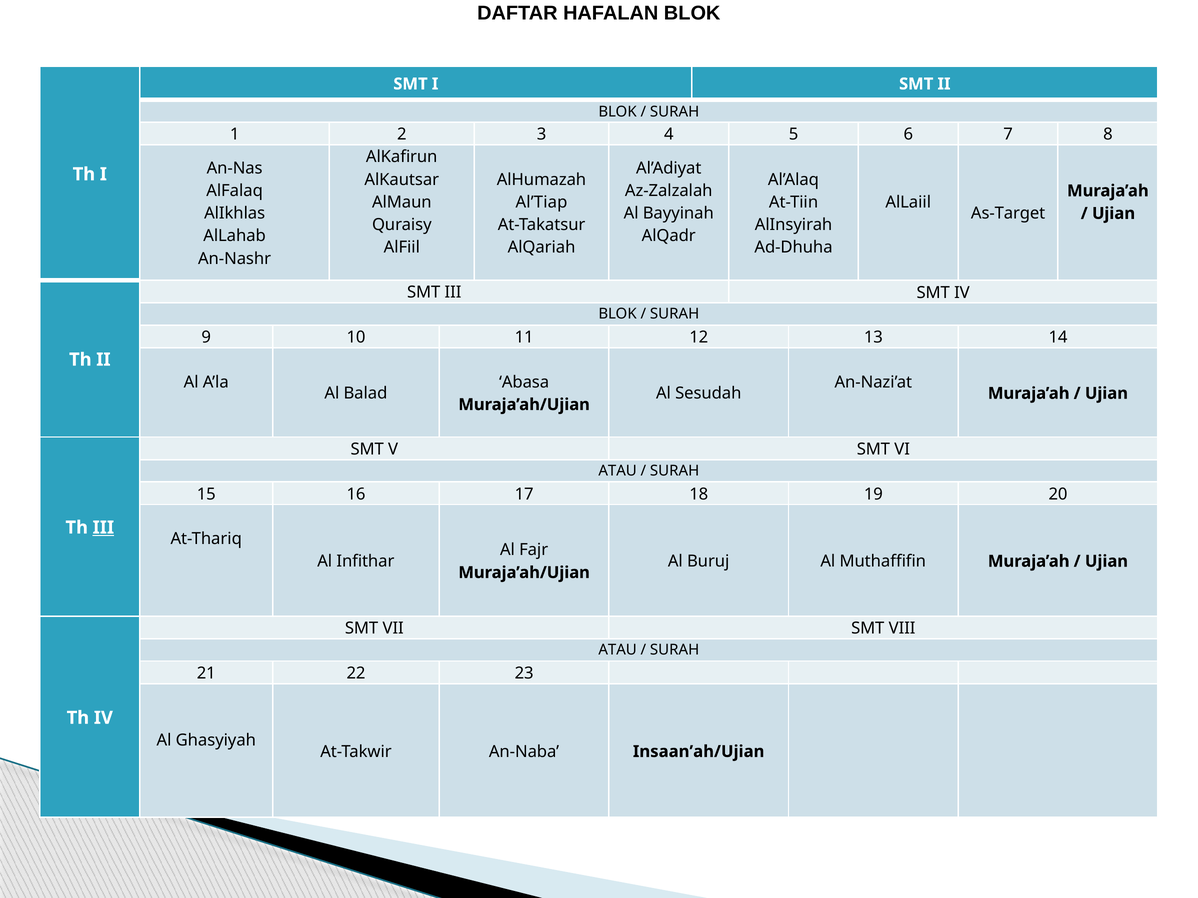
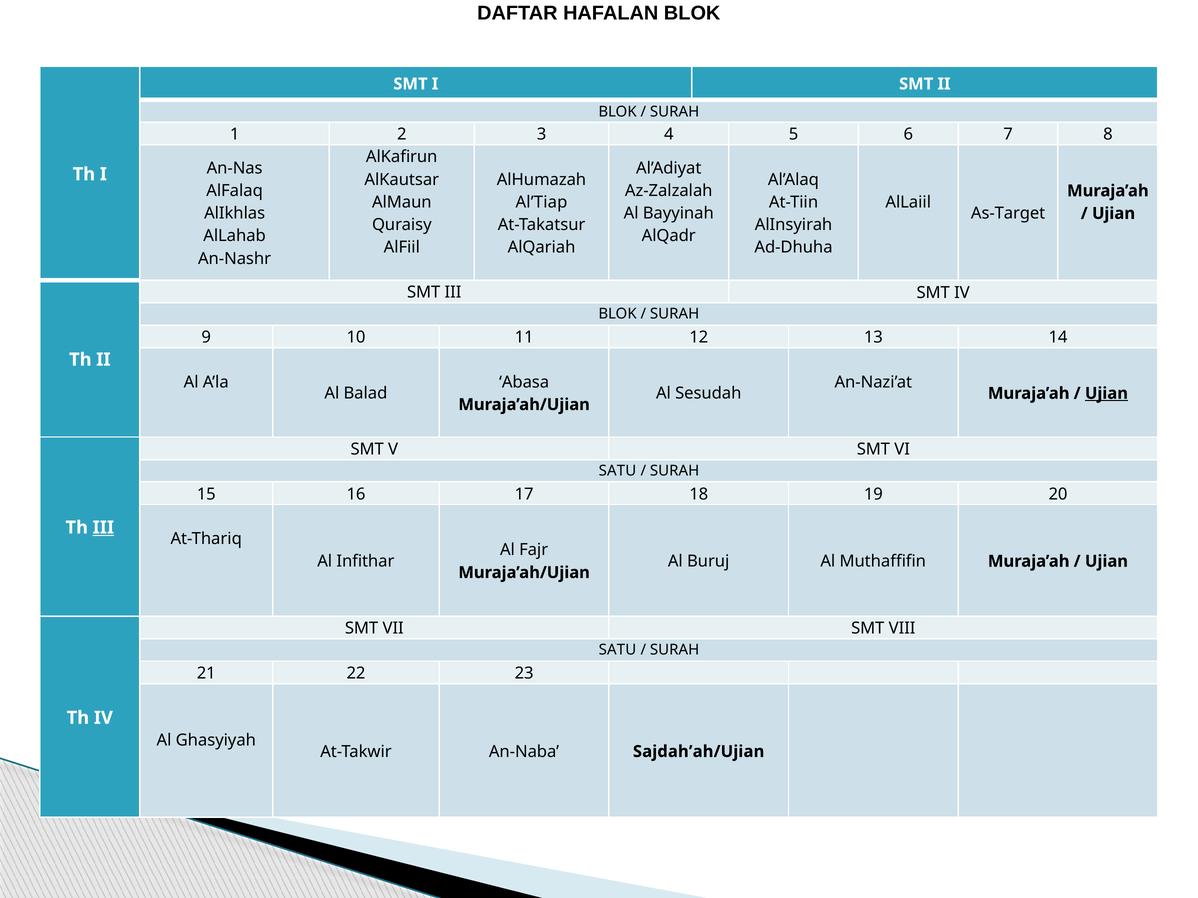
Ujian underline: none -> present (1106, 394)
ATAU: ATAU -> SATU (617, 471)
ATAU: ATAU -> SATU (617, 650)
Insaan’ah/Ujian: Insaan’ah/Ujian -> Sajdah’ah/Ujian (699, 752)
